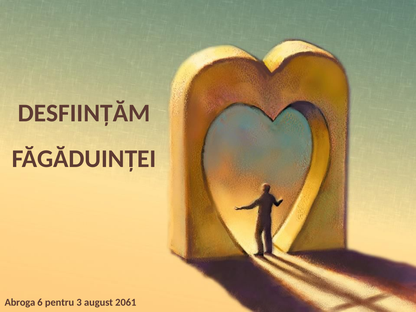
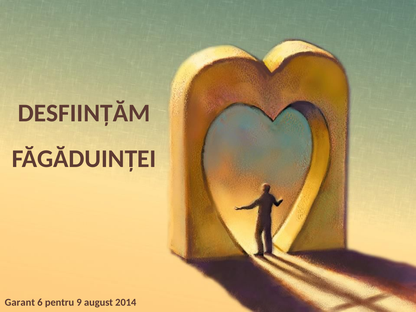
Abroga: Abroga -> Garant (20, 303)
3: 3 -> 9 (79, 303)
2061: 2061 -> 2014 (126, 303)
